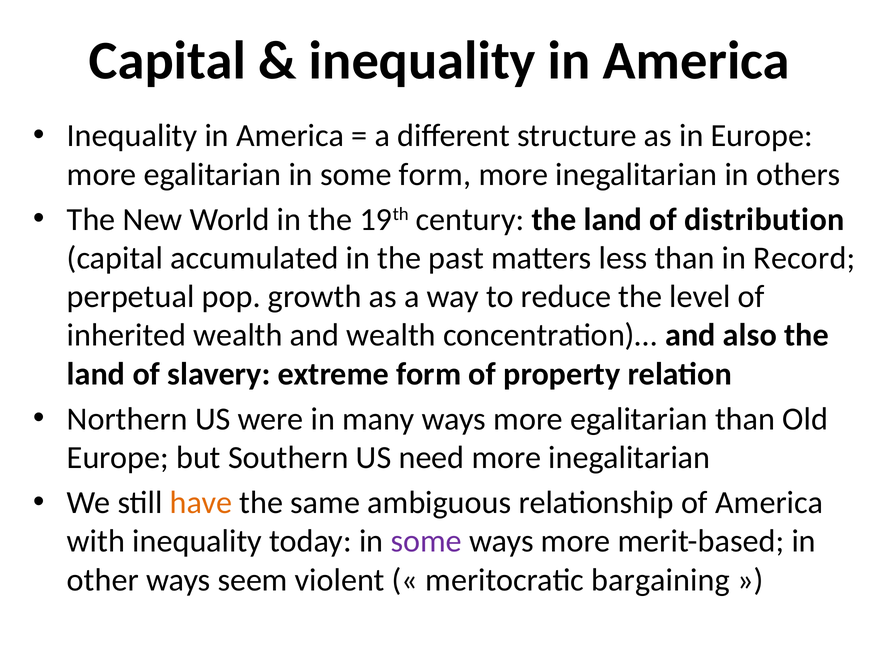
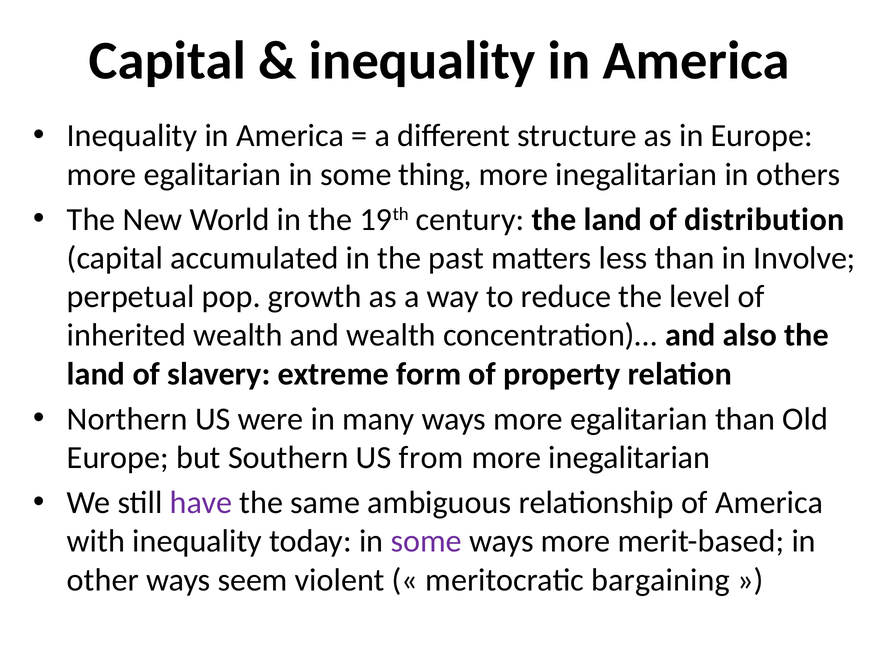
some form: form -> thing (435, 174)
Record: Record -> Involve (804, 258)
need: need -> from (431, 458)
have colour: orange -> purple (201, 503)
